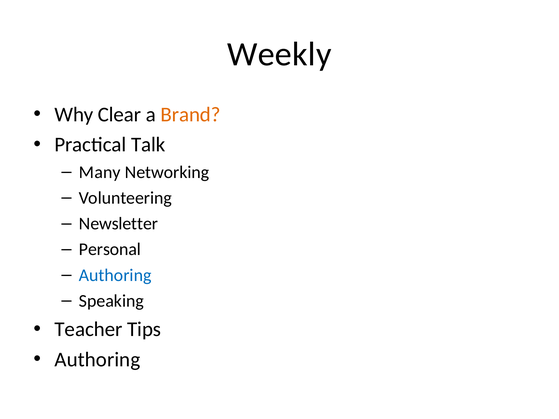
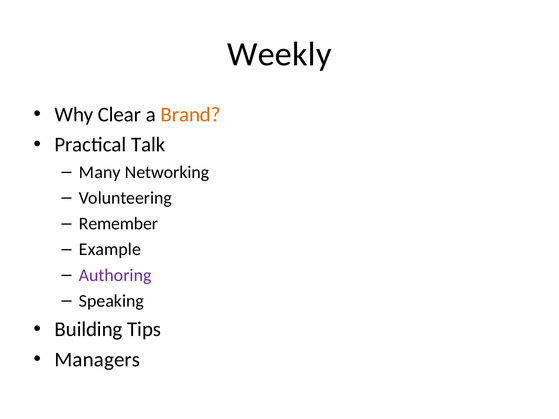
Newsletter: Newsletter -> Remember (119, 224)
Personal: Personal -> Example (110, 250)
Authoring colour: blue -> purple (115, 275)
Teacher: Teacher -> Building (88, 330)
Authoring: Authoring -> Managers (97, 360)
